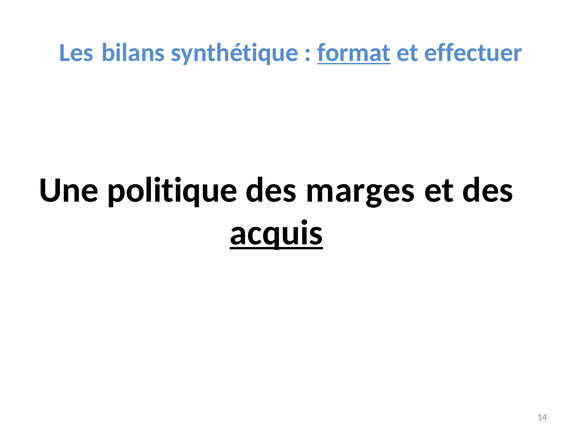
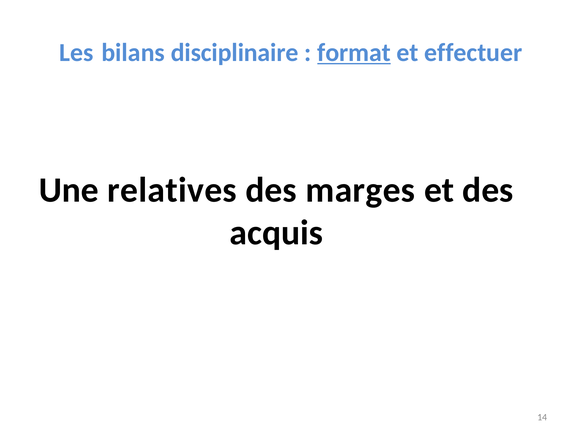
synthétique: synthétique -> disciplinaire (235, 52)
politique: politique -> relatives (172, 190)
acquis underline: present -> none (276, 233)
